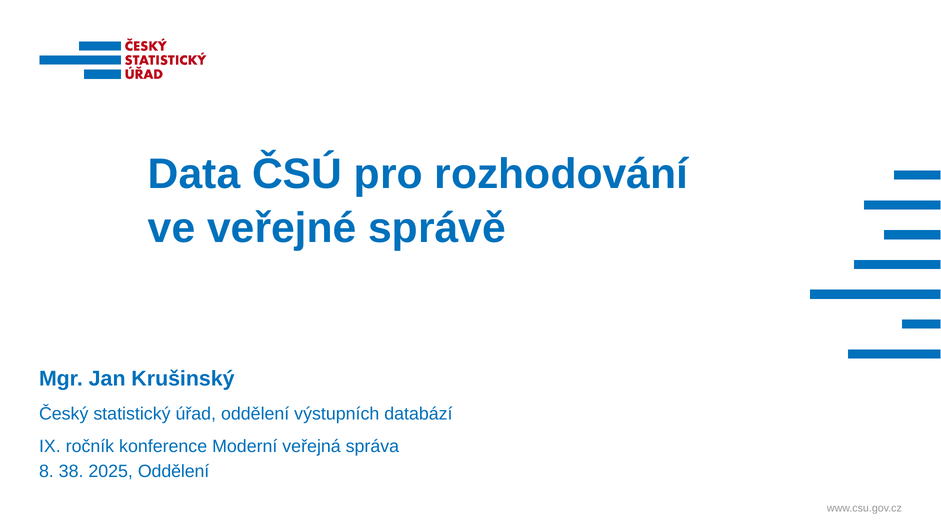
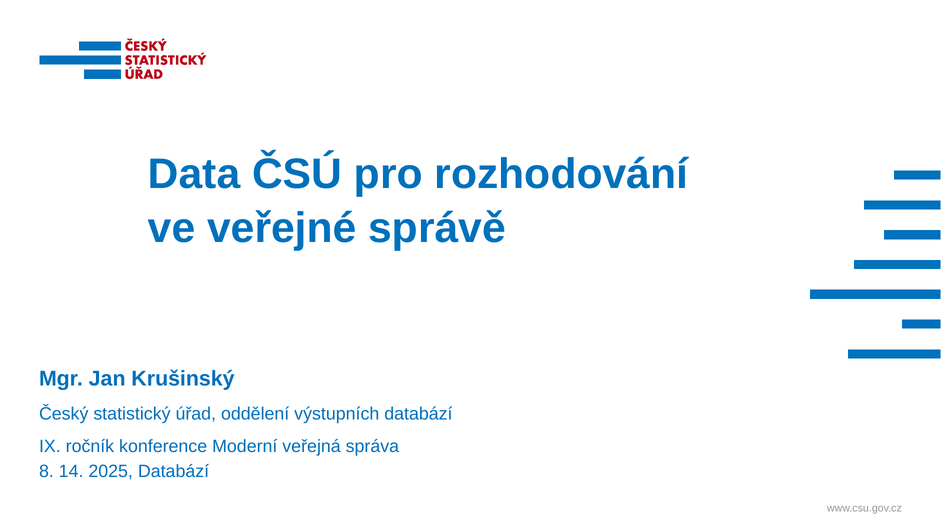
38: 38 -> 14 (71, 472)
2025 Oddělení: Oddělení -> Databází (174, 472)
